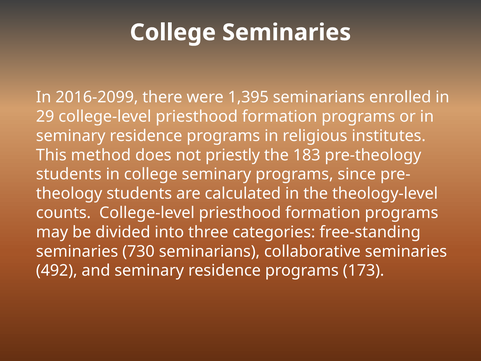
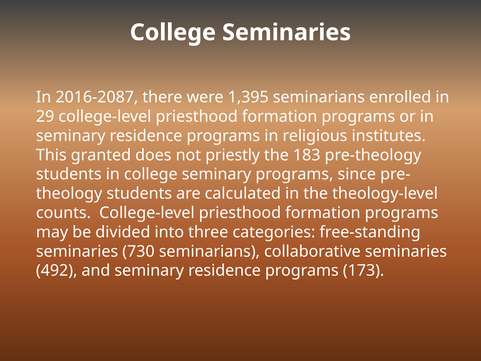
2016-2099: 2016-2099 -> 2016-2087 (97, 97)
method: method -> granted (101, 155)
